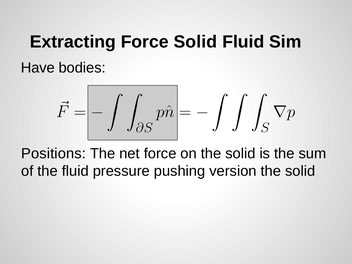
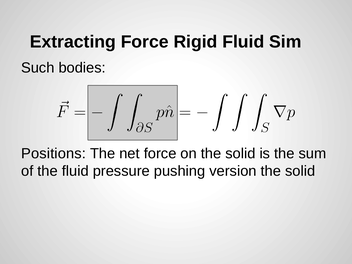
Force Solid: Solid -> Rigid (195, 42)
Have: Have -> Such (38, 68)
